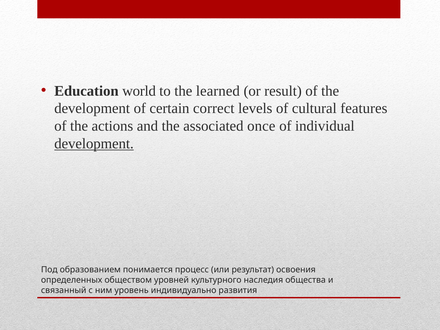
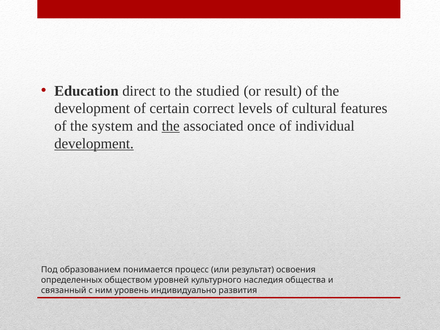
world: world -> direct (139, 91)
learned: learned -> studied (218, 91)
actions: actions -> system (112, 126)
the underline: none -> present (171, 126)
